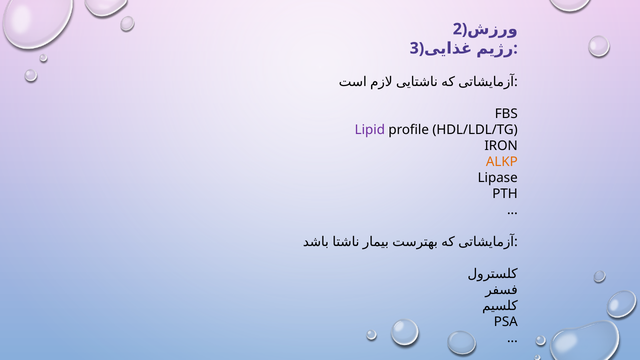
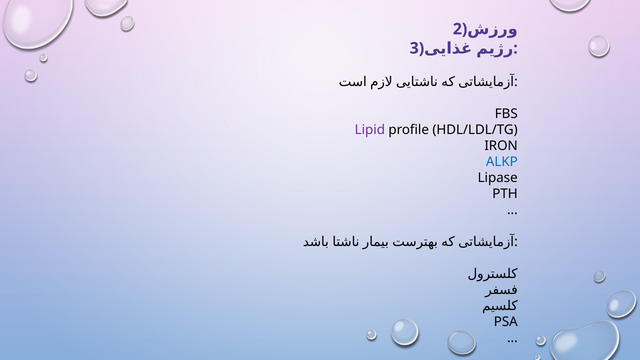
ALKP colour: orange -> blue (502, 162)
